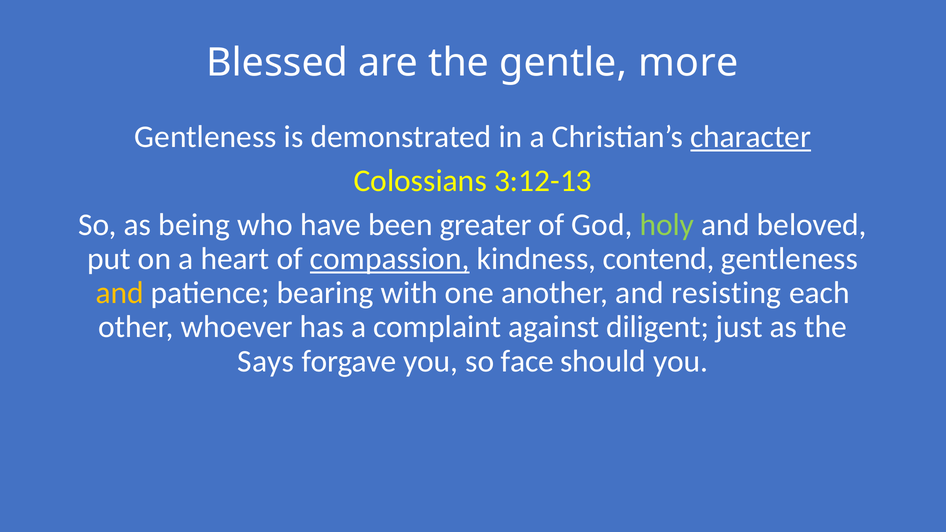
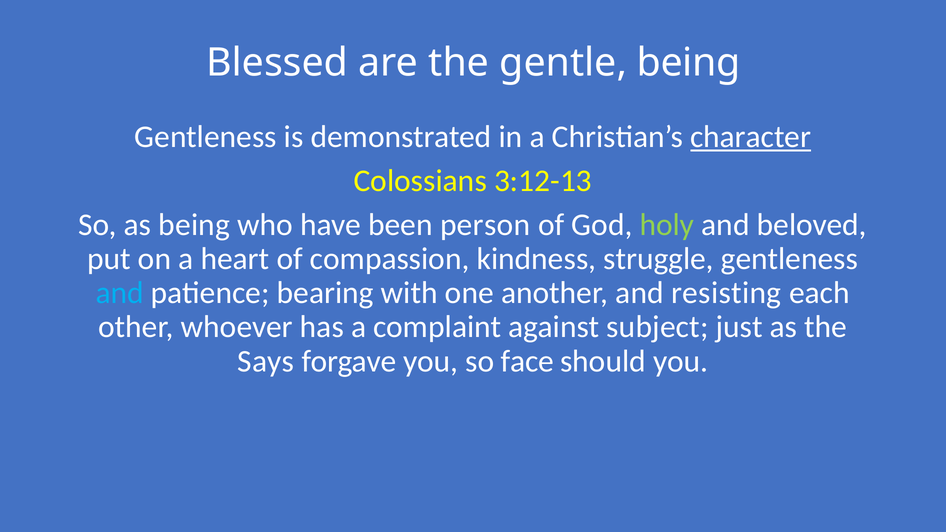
gentle more: more -> being (689, 63)
greater: greater -> person (485, 225)
compassion underline: present -> none (390, 259)
contend: contend -> struggle (659, 259)
and colour: yellow -> light blue (120, 293)
diligent: diligent -> subject (657, 327)
